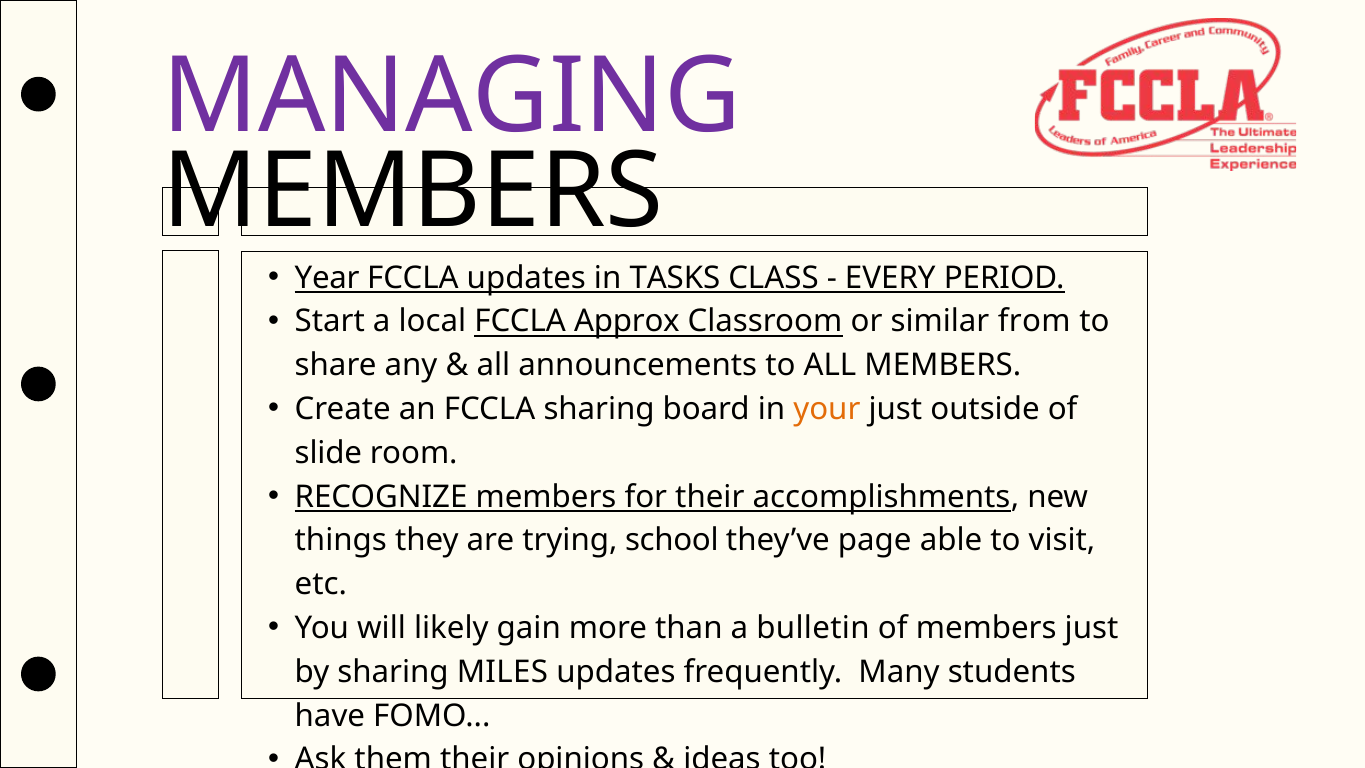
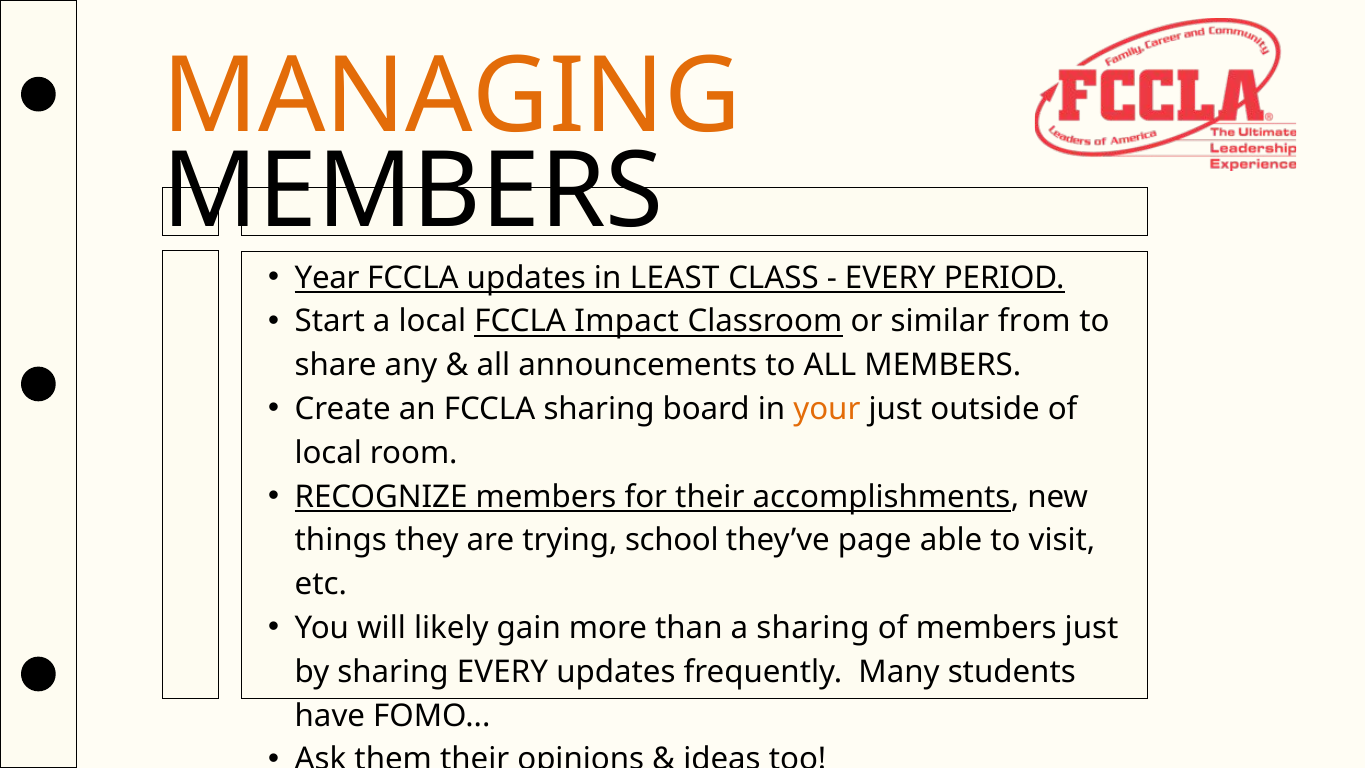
MANAGING colour: purple -> orange (452, 97)
TASKS: TASKS -> LEAST (675, 278)
Approx: Approx -> Impact (627, 321)
slide: slide -> local (328, 453)
a bulletin: bulletin -> sharing (813, 628)
sharing MILES: MILES -> EVERY (502, 672)
